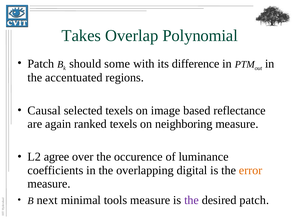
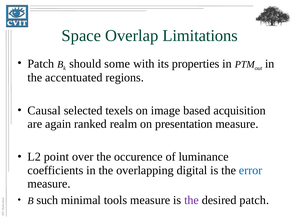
Takes: Takes -> Space (81, 35)
Polynomial: Polynomial -> Limitations (200, 35)
difference: difference -> properties (196, 63)
reflectance: reflectance -> acquisition (240, 110)
ranked texels: texels -> realm (123, 124)
neighboring: neighboring -> presentation (184, 124)
agree: agree -> point (56, 156)
error colour: orange -> blue (251, 170)
next: next -> such (47, 200)
